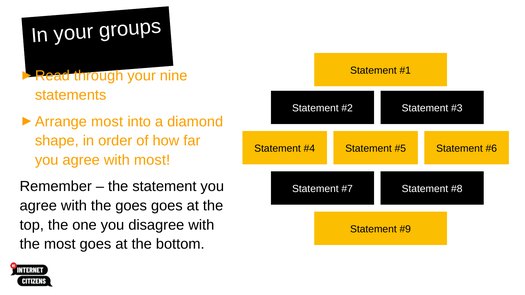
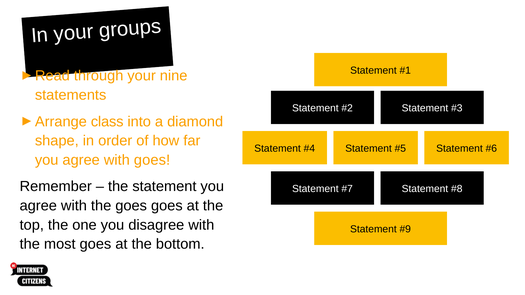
most: most -> class (107, 122)
with most: most -> goes (152, 160)
